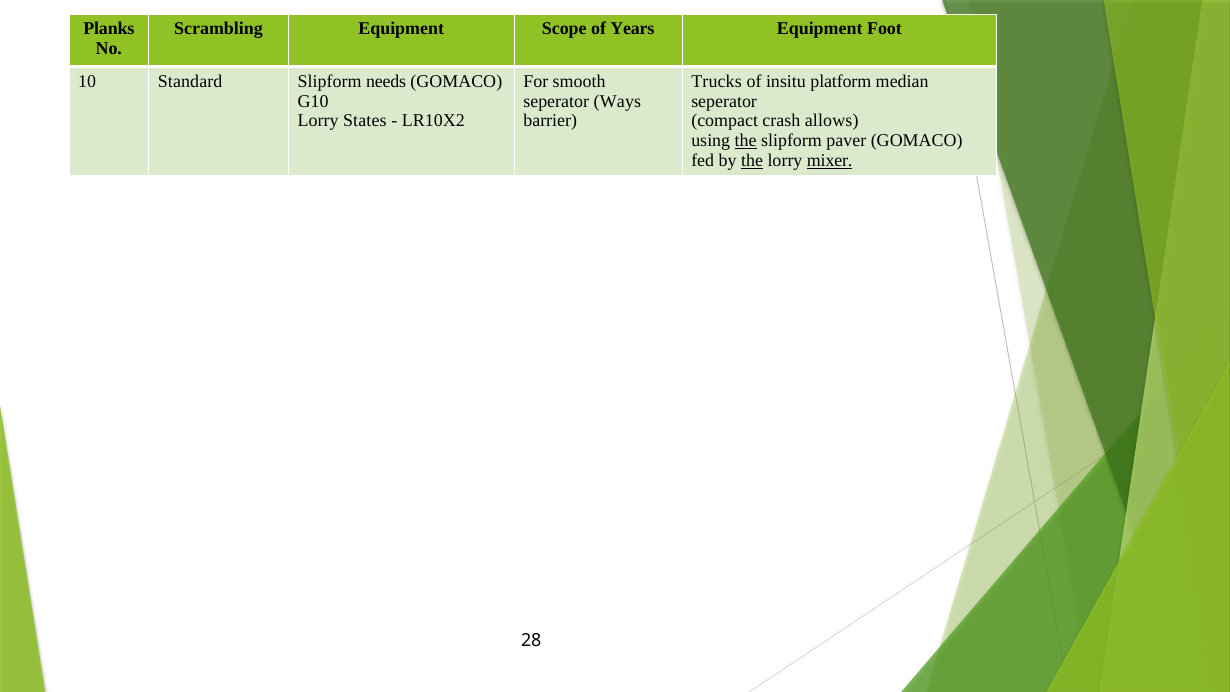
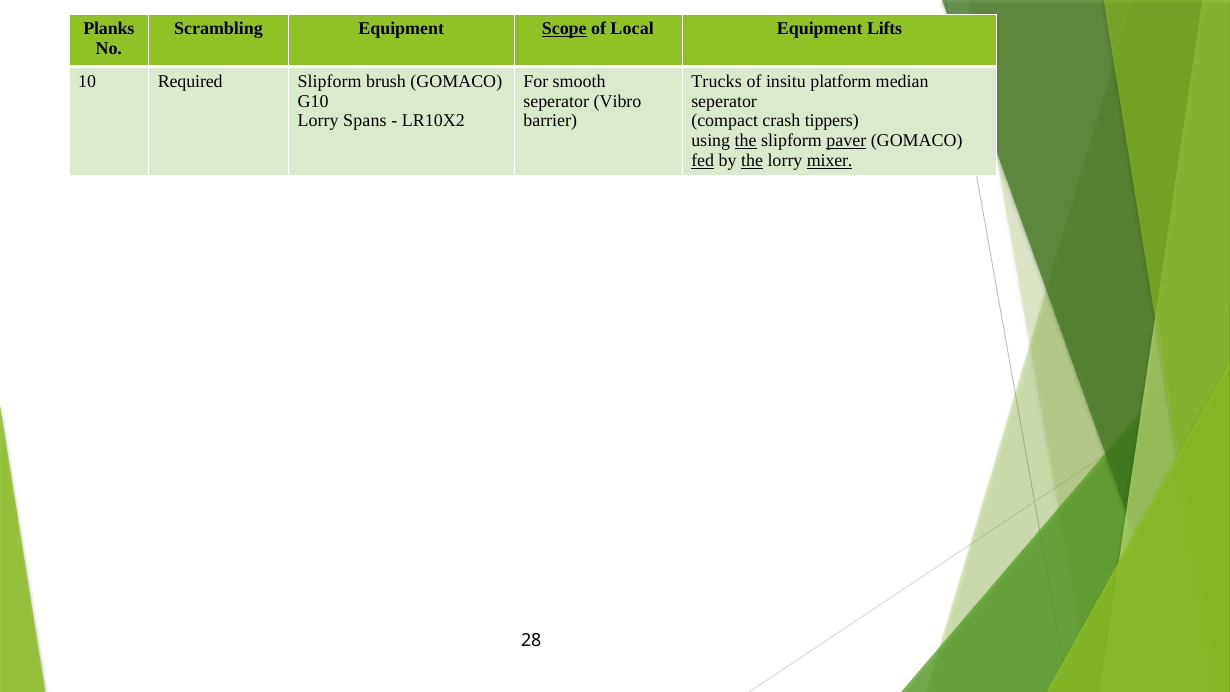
Scope underline: none -> present (564, 29)
Years: Years -> Local (632, 29)
Foot: Foot -> Lifts (885, 29)
Standard: Standard -> Required (190, 81)
needs: needs -> brush (386, 81)
Ways: Ways -> Vibro (618, 101)
States: States -> Spans (365, 121)
allows: allows -> tippers (832, 121)
paver underline: none -> present (846, 141)
fed underline: none -> present (703, 161)
